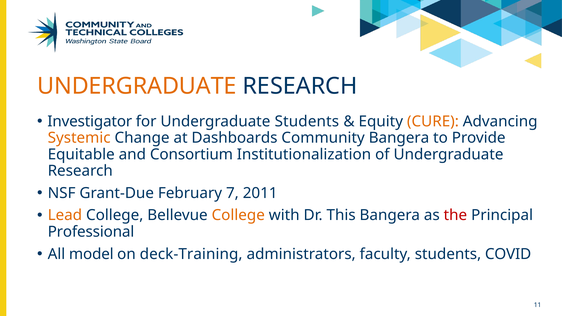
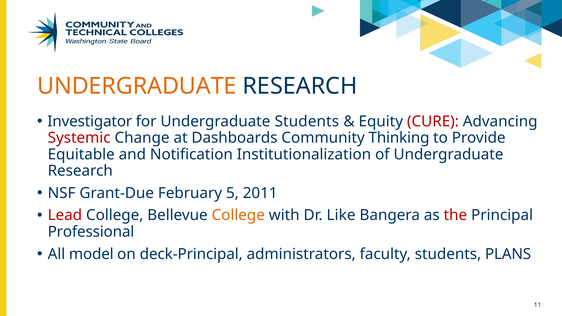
CURE colour: orange -> red (433, 122)
Systemic colour: orange -> red (79, 138)
Community Bangera: Bangera -> Thinking (399, 138)
Consortium: Consortium -> Notification (191, 154)
7: 7 -> 5 (232, 193)
Lead colour: orange -> red (65, 215)
This: This -> Like (341, 215)
deck-Training: deck-Training -> deck-Principal (191, 254)
COVID: COVID -> PLANS (508, 254)
